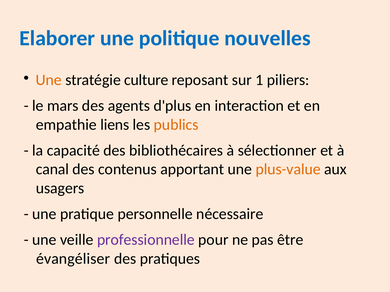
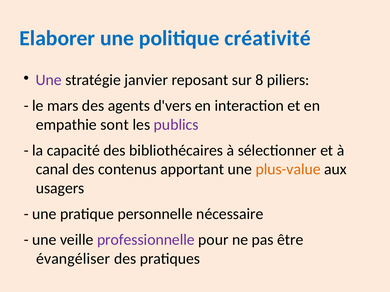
nouvelles: nouvelles -> créativité (267, 38)
Une colour: orange -> purple (49, 80)
culture: culture -> janvier (146, 80)
1: 1 -> 8 (259, 80)
d'plus: d'plus -> d'vers (172, 106)
liens: liens -> sont (115, 125)
publics colour: orange -> purple (176, 125)
